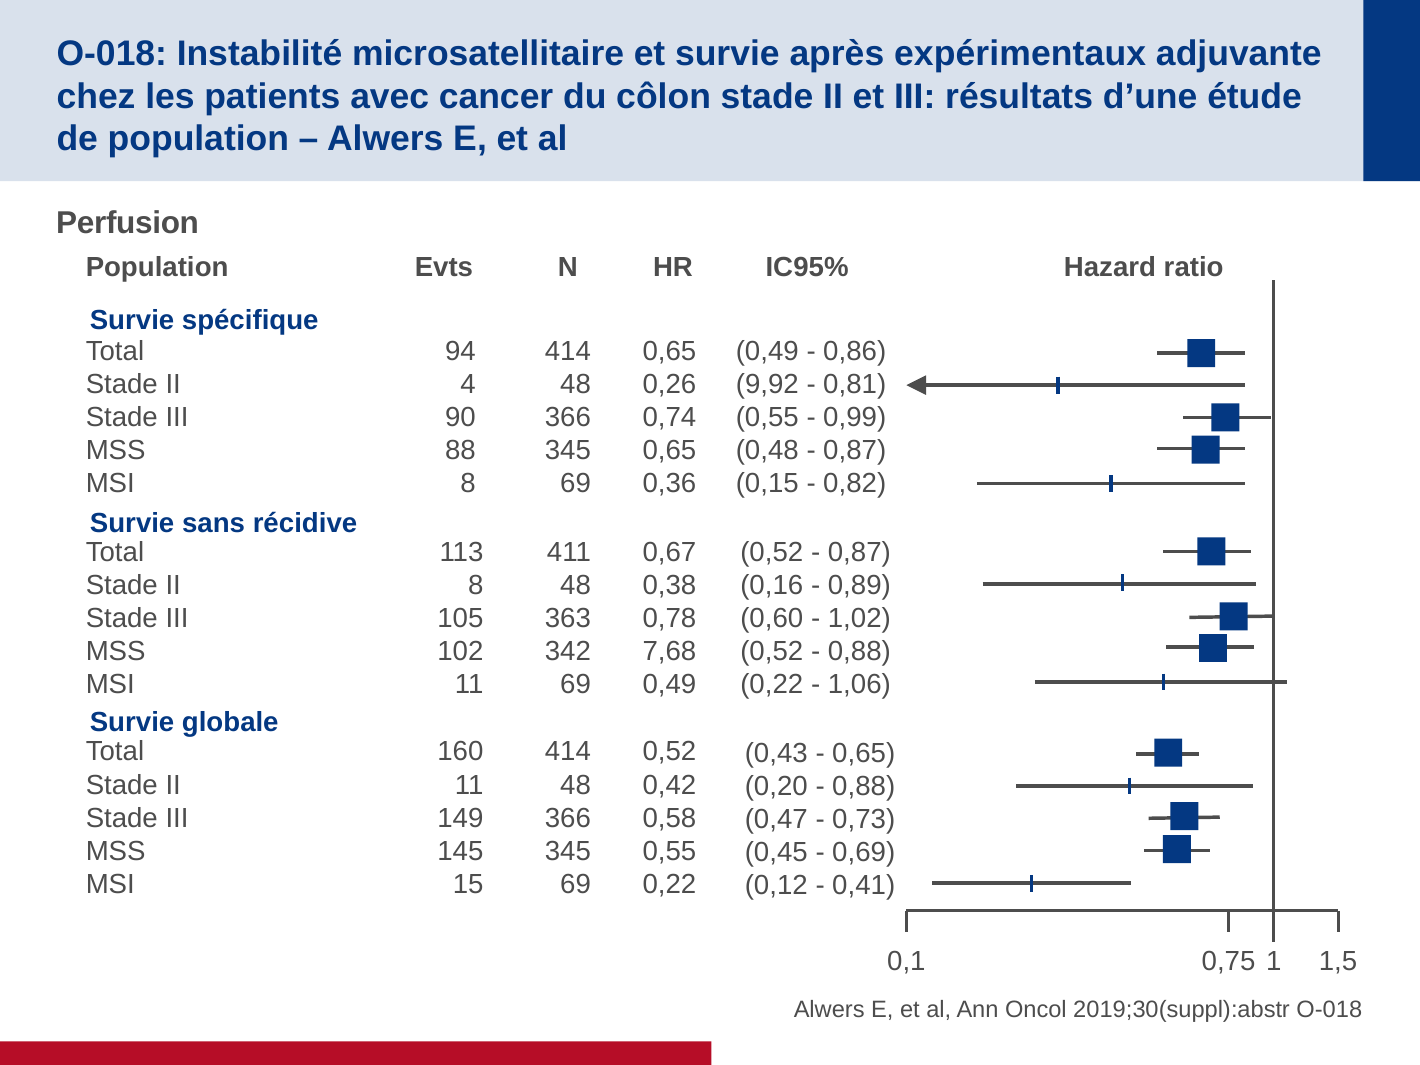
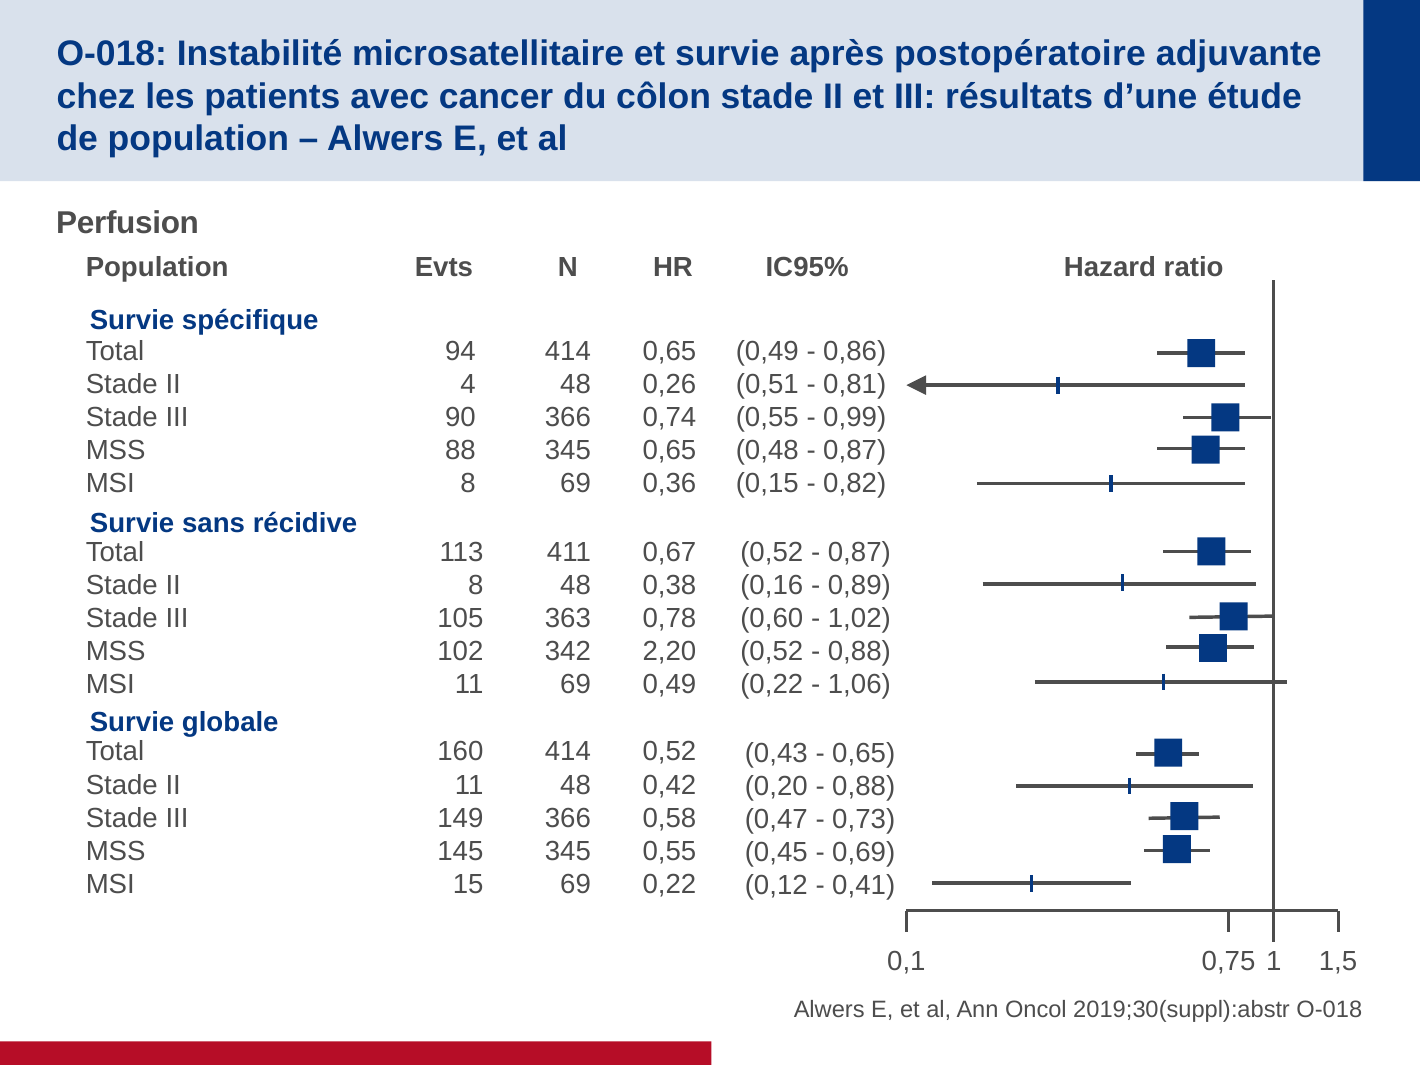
expérimentaux: expérimentaux -> postopératoire (1020, 54)
9,92: 9,92 -> 0,51 (767, 384)
7,68: 7,68 -> 2,20 (669, 652)
